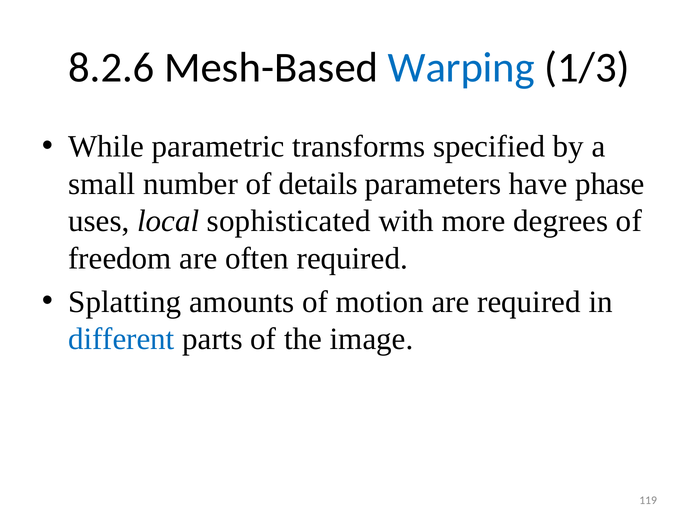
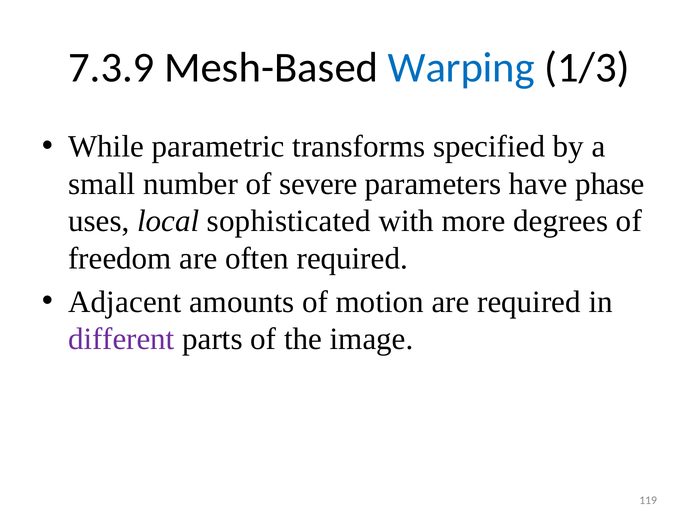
8.2.6: 8.2.6 -> 7.3.9 (111, 68)
details: details -> severe (318, 184)
Splatting: Splatting -> Adjacent (125, 302)
different colour: blue -> purple (121, 339)
